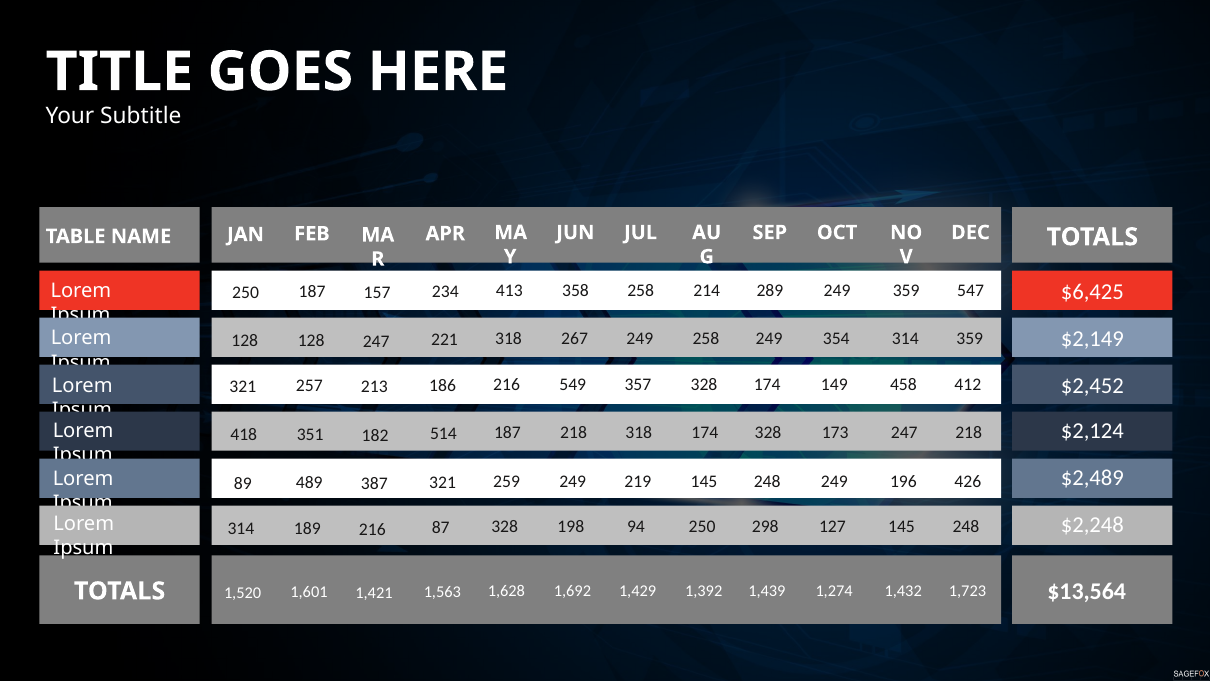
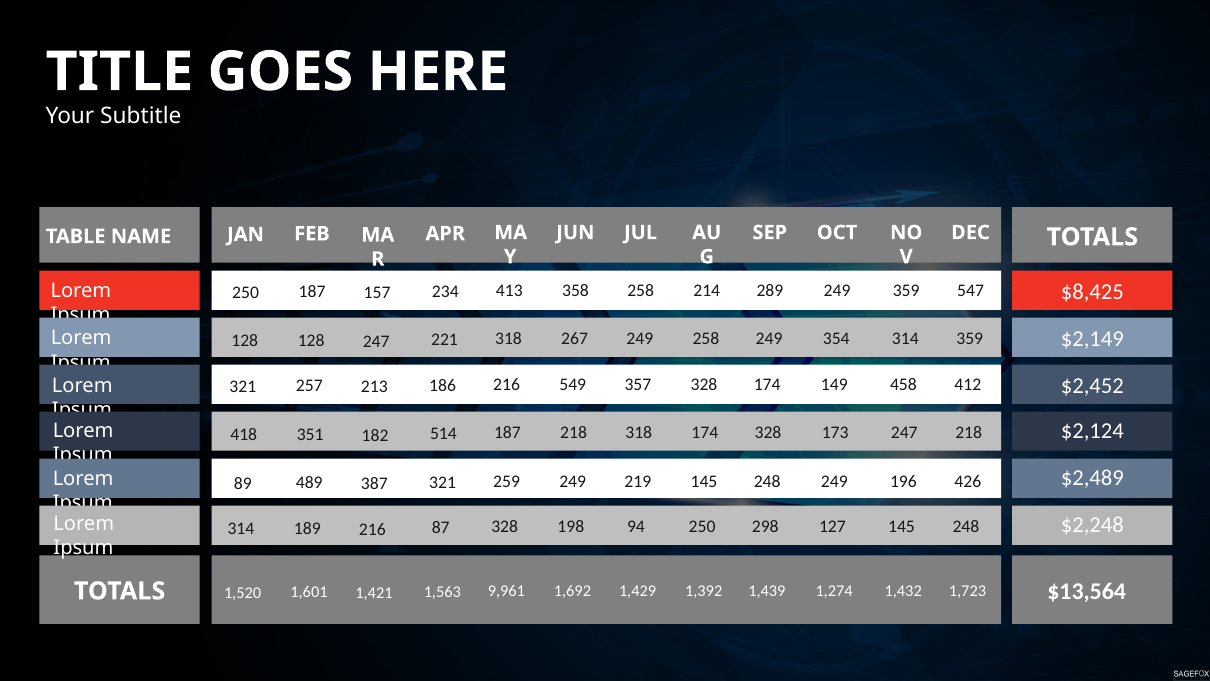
$6,425: $6,425 -> $8,425 (1092, 292)
1,628: 1,628 -> 9,961 (506, 590)
